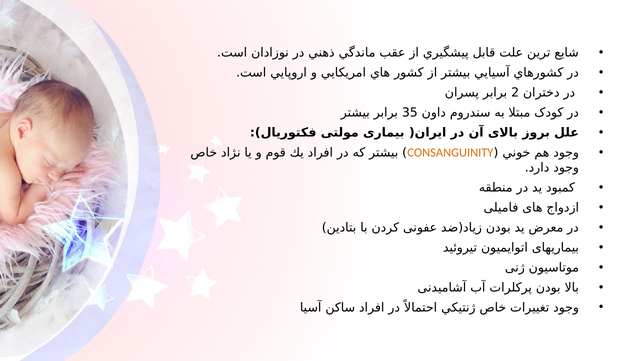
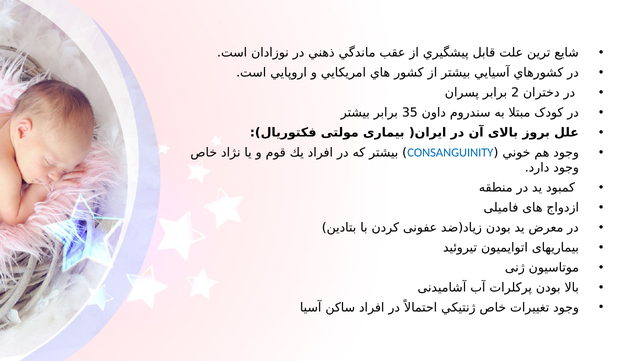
CONSANGUINITY colour: orange -> blue (450, 152)
